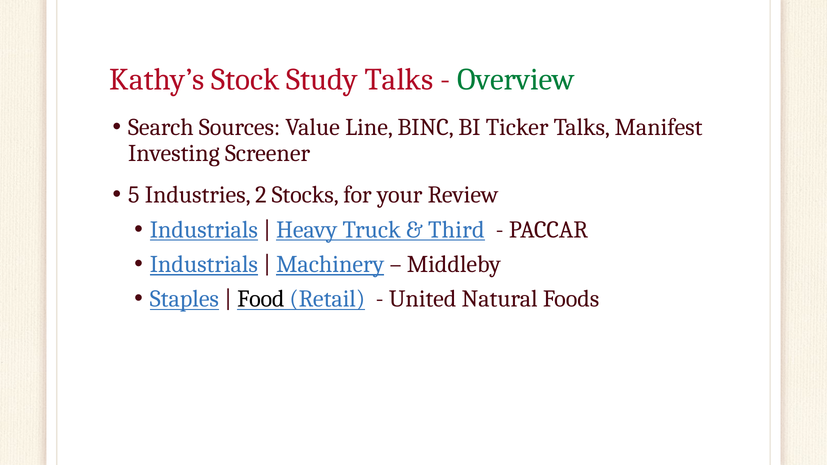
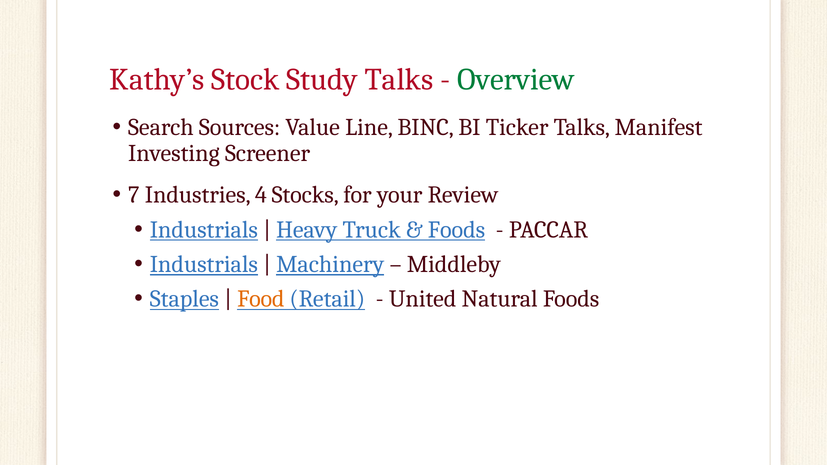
5: 5 -> 7 (134, 195)
2: 2 -> 4 (261, 195)
Third: Third -> Foods (456, 230)
Food colour: black -> orange (261, 299)
